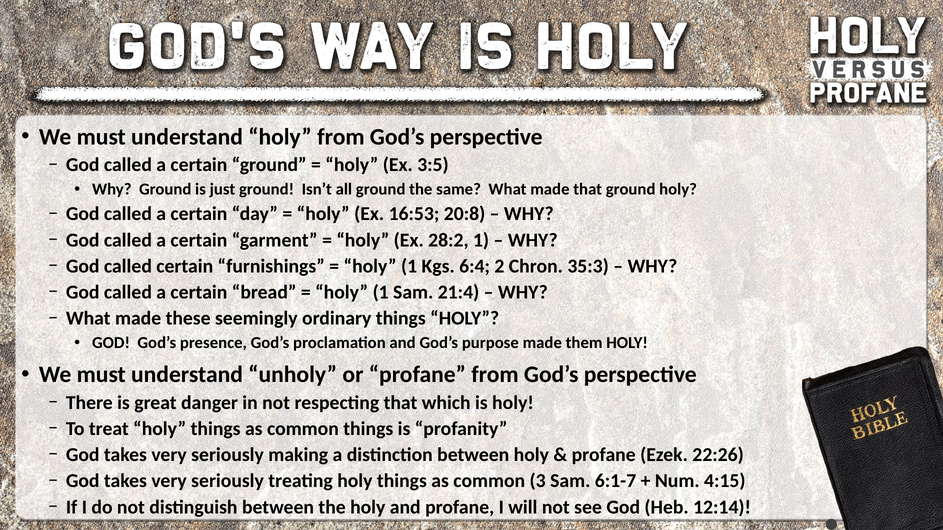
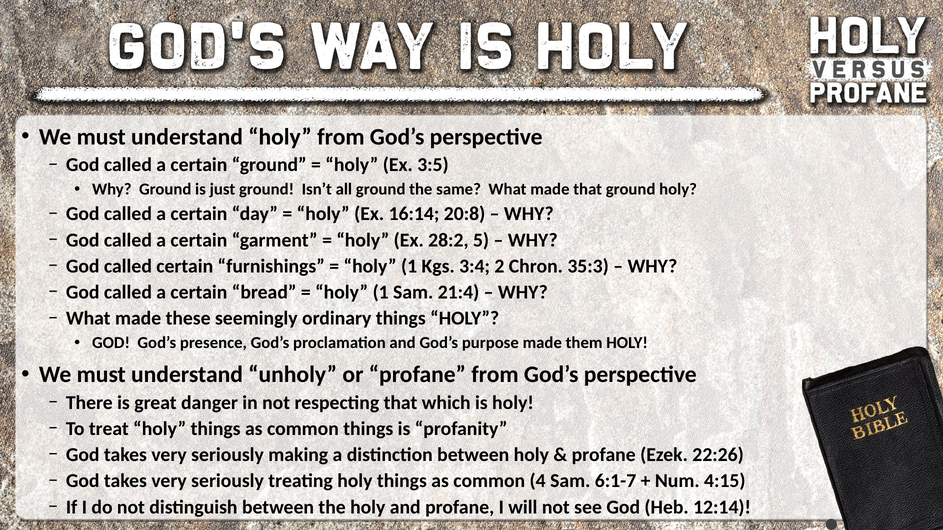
16:53: 16:53 -> 16:14 (414, 214)
28:2 1: 1 -> 5 (481, 240)
6:4: 6:4 -> 3:4 (475, 266)
3: 3 -> 4 (538, 481)
